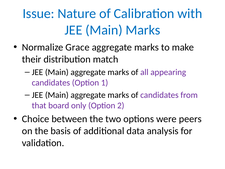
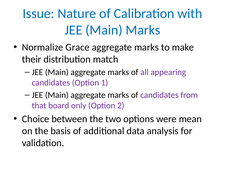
peers: peers -> mean (190, 119)
